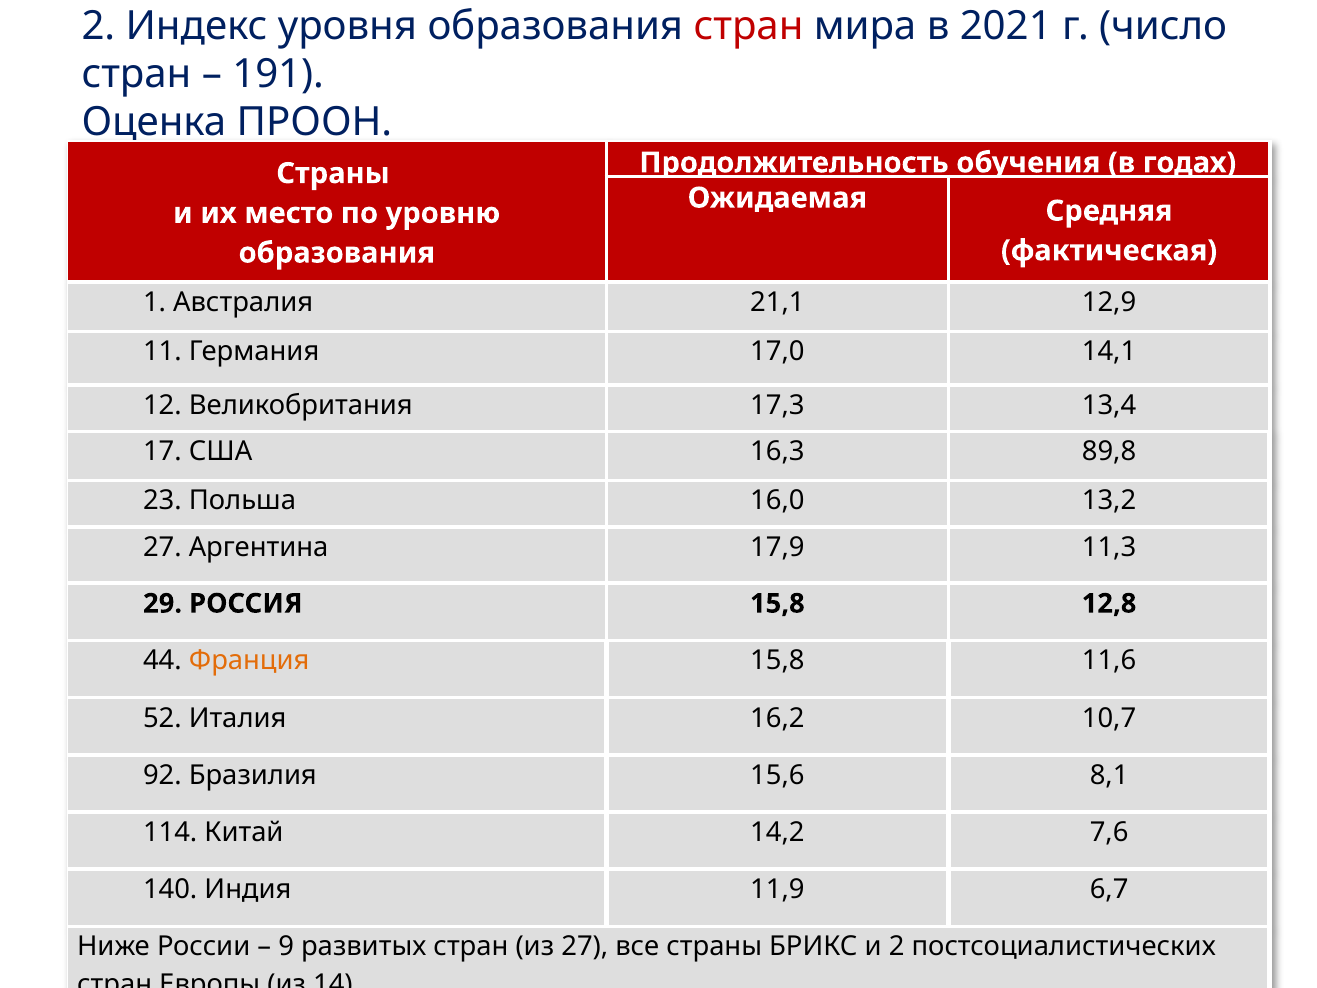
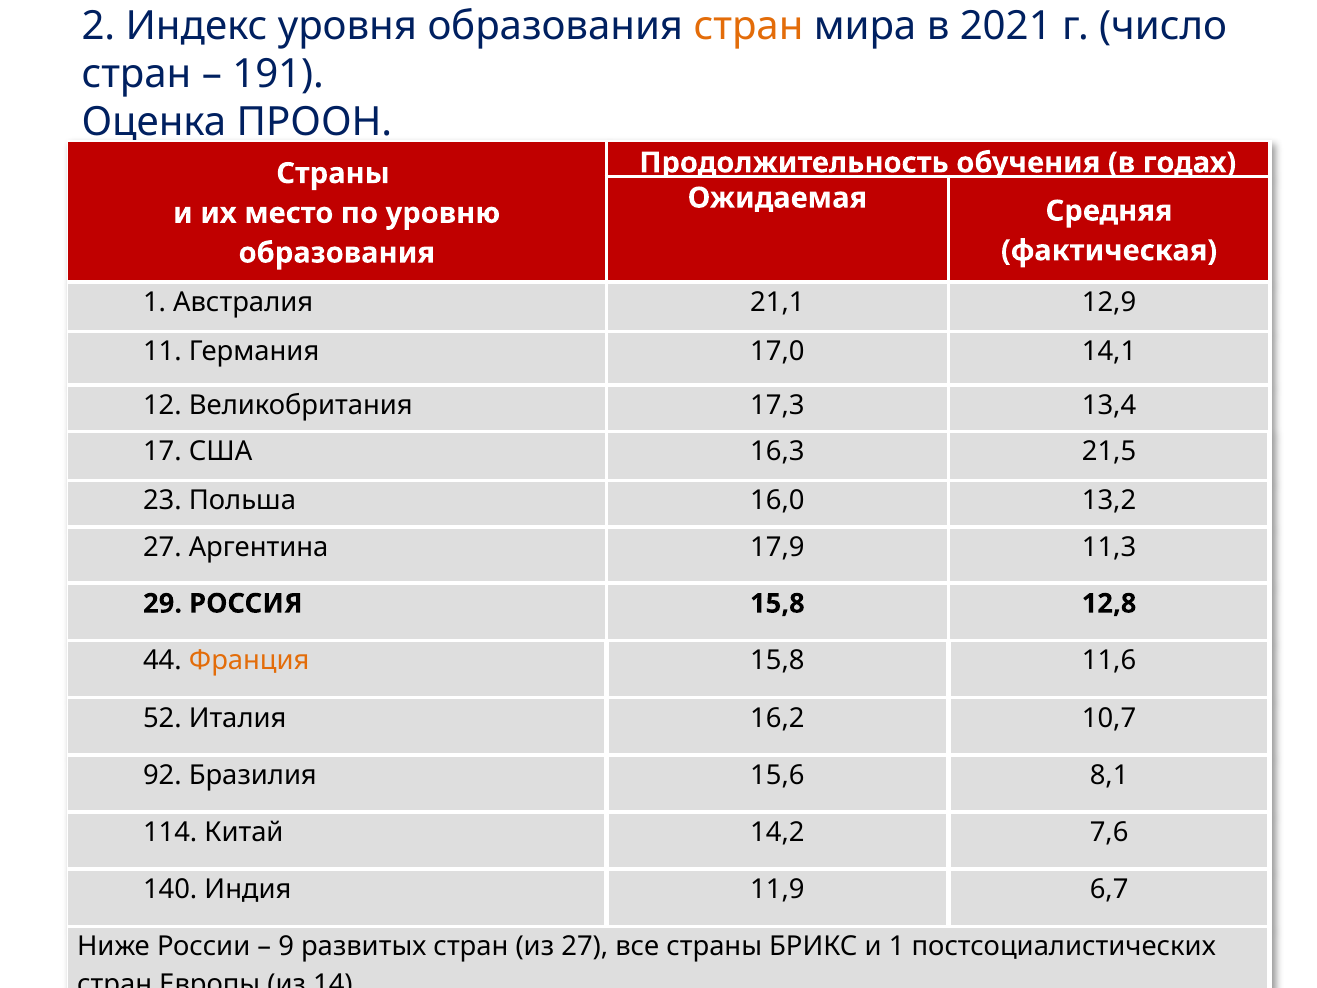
стран colour: red -> orange (749, 26)
89,8: 89,8 -> 21,5 (1109, 452)
и 2: 2 -> 1 (897, 947)
